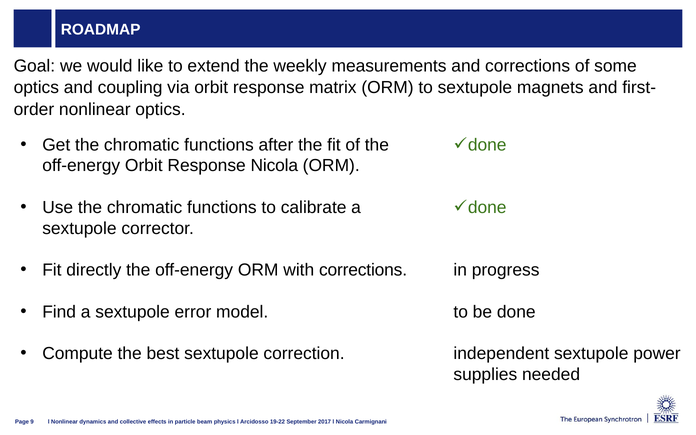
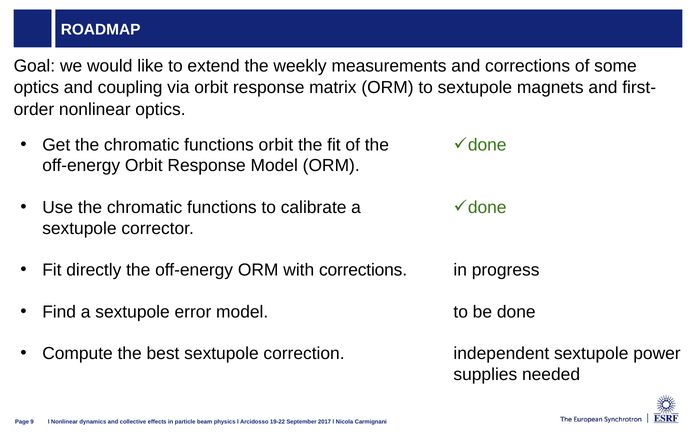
functions after: after -> orbit (276, 145)
Response Nicola: Nicola -> Model (274, 166)
